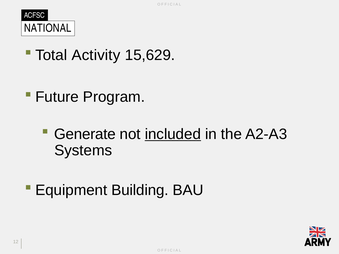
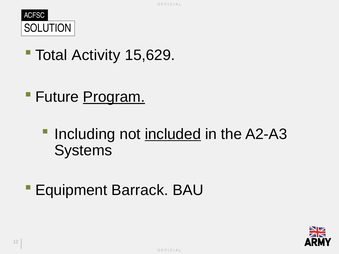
NATIONAL: NATIONAL -> SOLUTION (48, 28)
Program underline: none -> present (114, 97)
Generate: Generate -> Including (85, 134)
Building: Building -> Barrack (140, 190)
